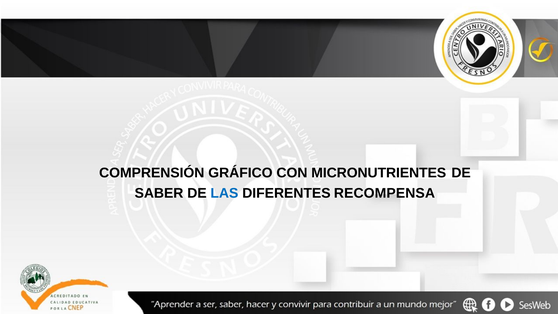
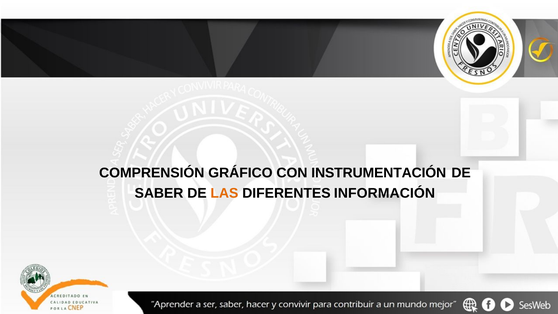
MICRONUTRIENTES: MICRONUTRIENTES -> INSTRUMENTACIÓN (379, 173)
LAS colour: blue -> orange (224, 193)
RECOMPENSA: RECOMPENSA -> INFORMACIÓN (384, 193)
